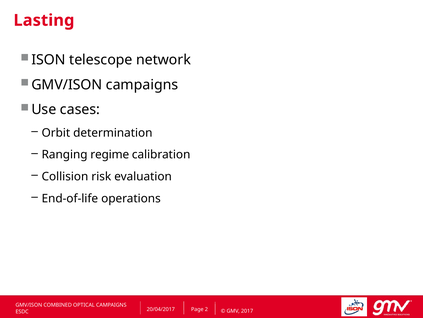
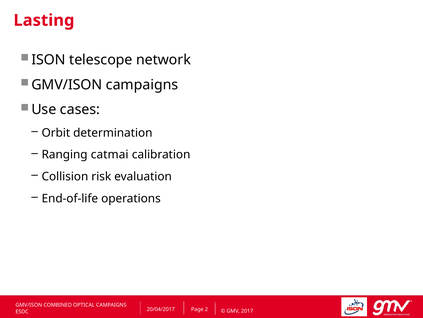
regime: regime -> catmai (110, 154)
